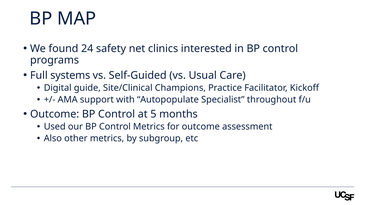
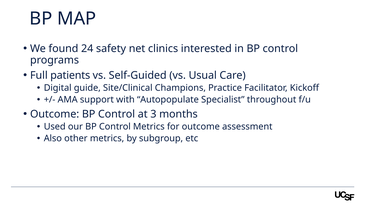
systems: systems -> patients (70, 76)
5: 5 -> 3 (153, 114)
